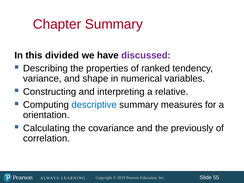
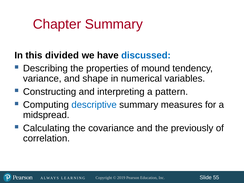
discussed colour: purple -> blue (146, 55)
ranked: ranked -> mound (156, 68)
relative: relative -> pattern (172, 92)
orientation: orientation -> midspread (46, 115)
